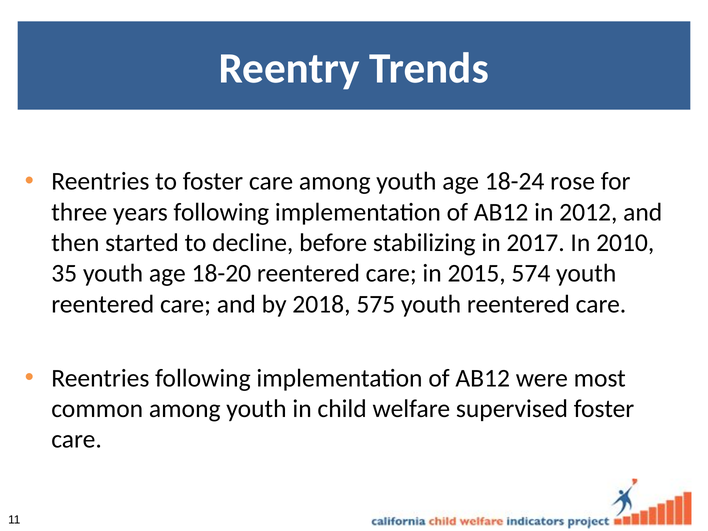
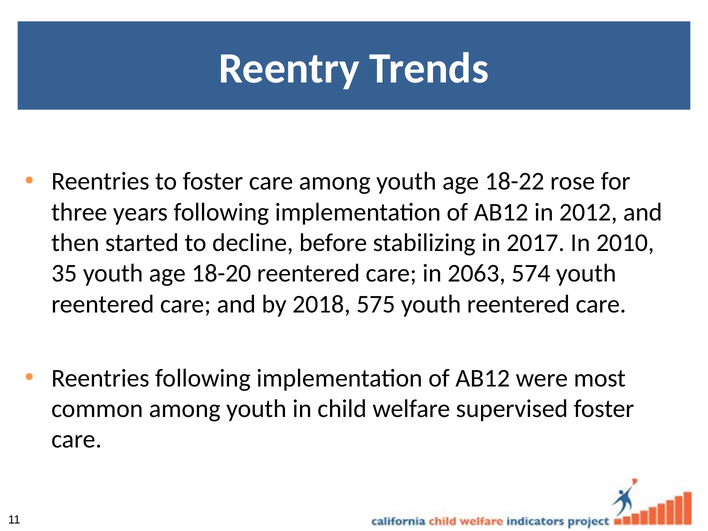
18-24: 18-24 -> 18-22 (515, 182)
2015: 2015 -> 2063 (477, 274)
